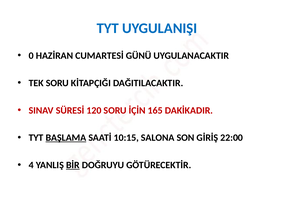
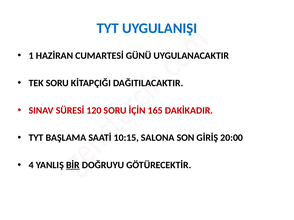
0: 0 -> 1 (31, 56)
BAŞLAMA underline: present -> none (66, 138)
22:00: 22:00 -> 20:00 (232, 138)
